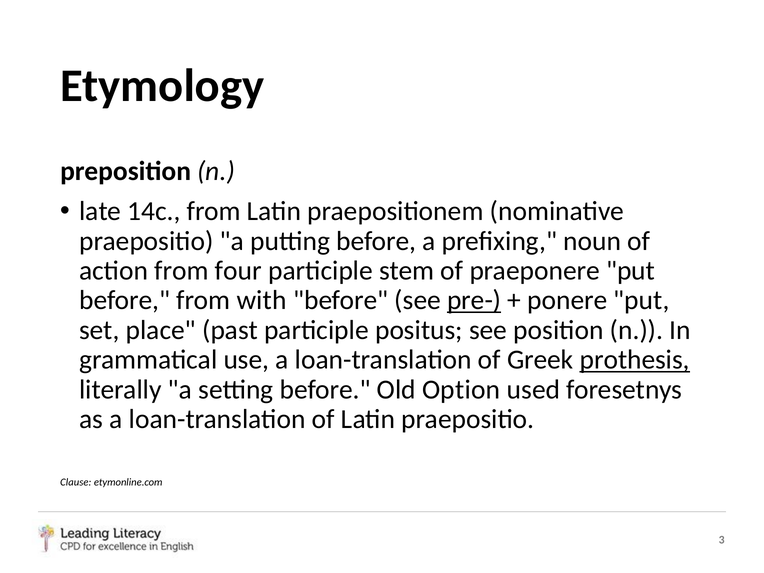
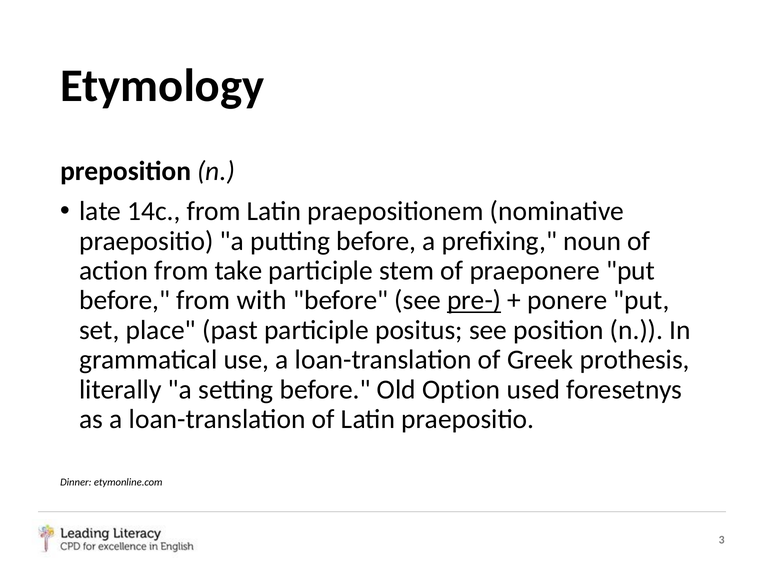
four: four -> take (238, 271)
prothesis underline: present -> none (635, 360)
Clause: Clause -> Dinner (76, 482)
